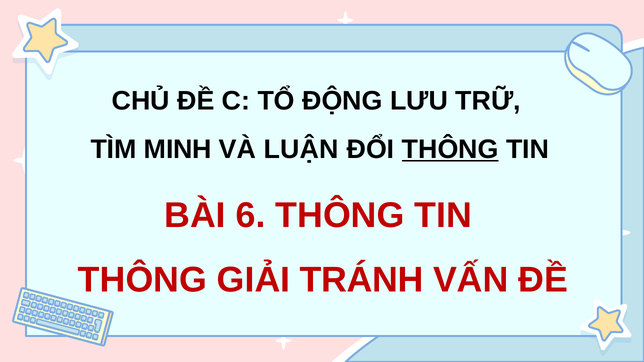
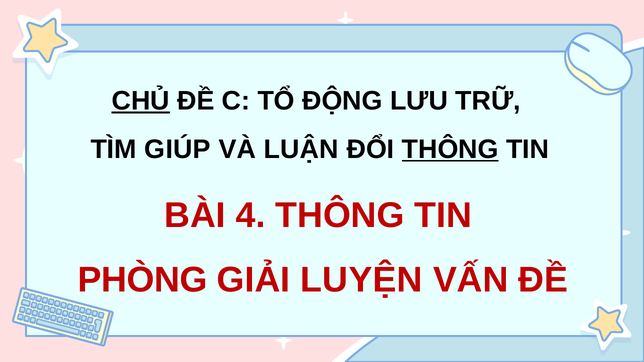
CHỦ underline: none -> present (141, 101)
MINH: MINH -> GIÚP (178, 149)
6: 6 -> 4 (251, 216)
THÔNG: THÔNG -> PHÒNG (143, 280)
TRÁNH: TRÁNH -> LUYỆN (361, 280)
